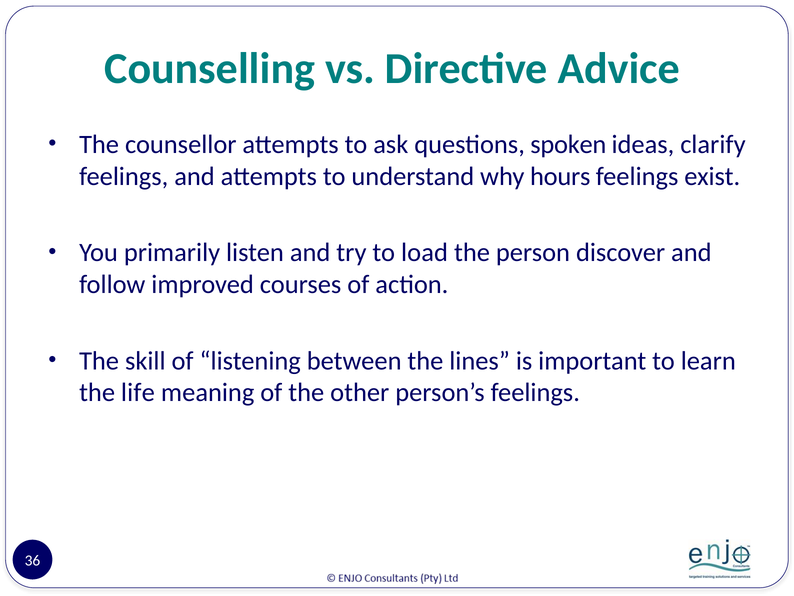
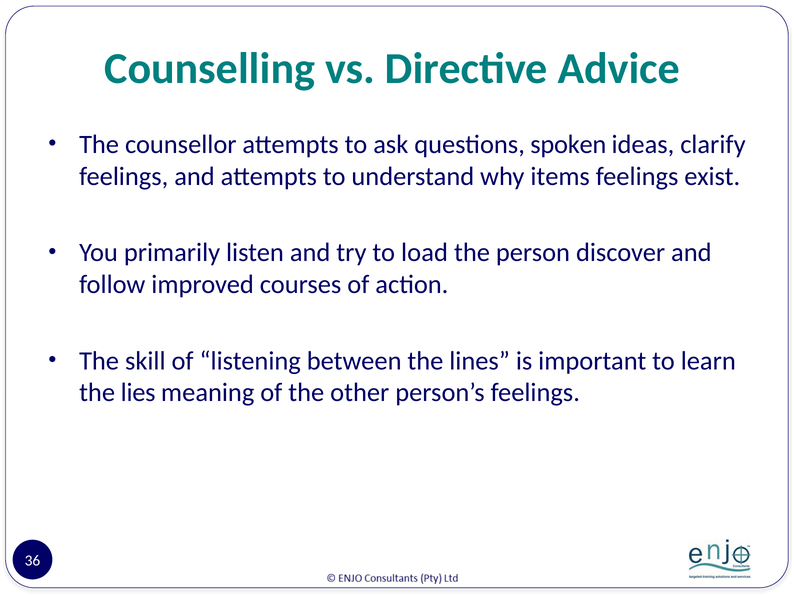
hours: hours -> items (560, 176)
life: life -> lies (138, 392)
